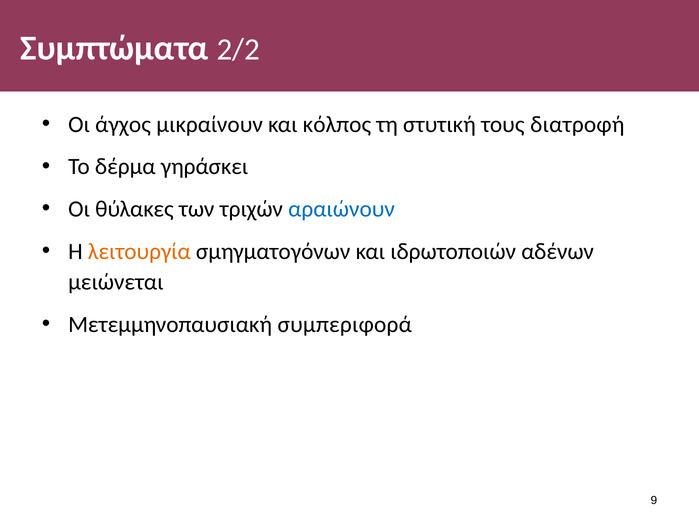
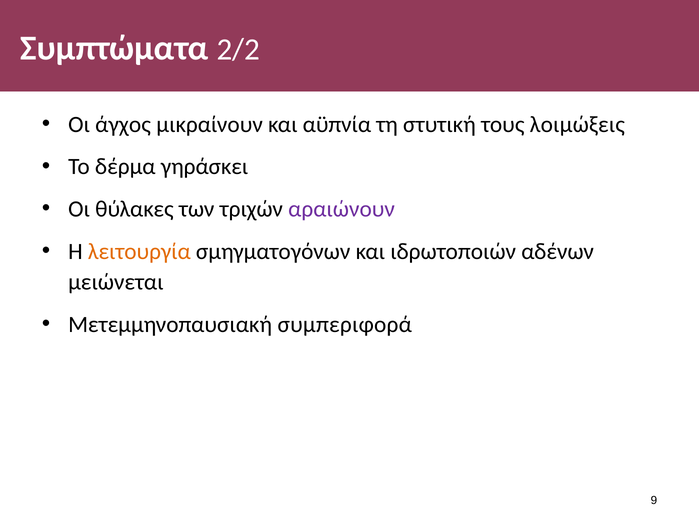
κόλπος: κόλπος -> αϋπνία (337, 124)
διατροφή: διατροφή -> λοιμώξεις (577, 124)
αραιώνουν colour: blue -> purple (342, 209)
